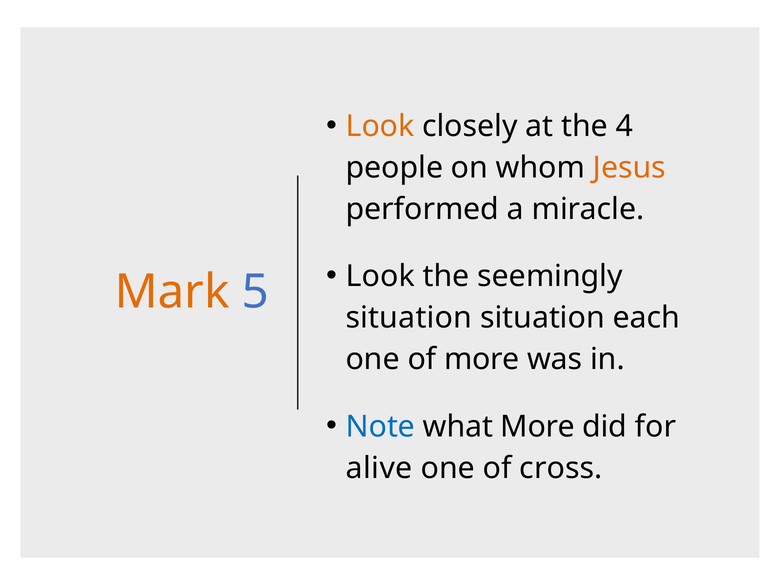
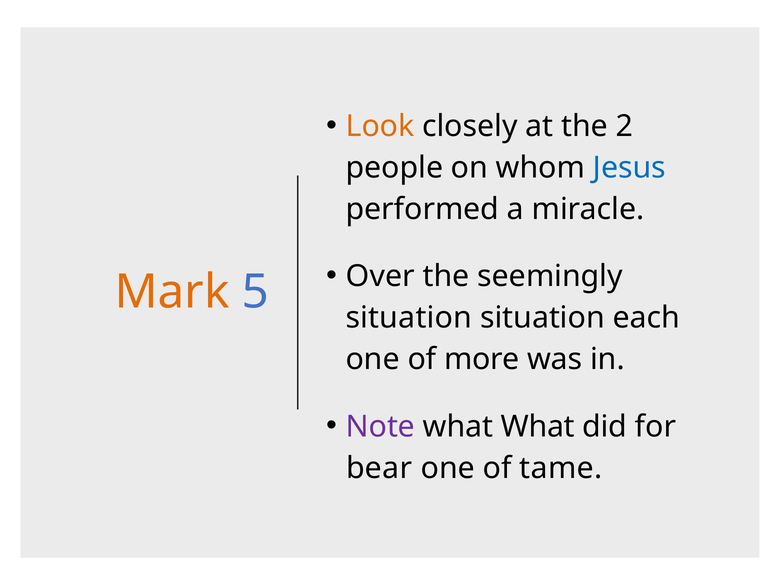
4: 4 -> 2 (624, 126)
Jesus colour: orange -> blue (629, 168)
Look: Look -> Over (380, 276)
Note colour: blue -> purple (380, 427)
what More: More -> What (538, 427)
alive: alive -> bear (379, 468)
cross: cross -> tame (561, 468)
